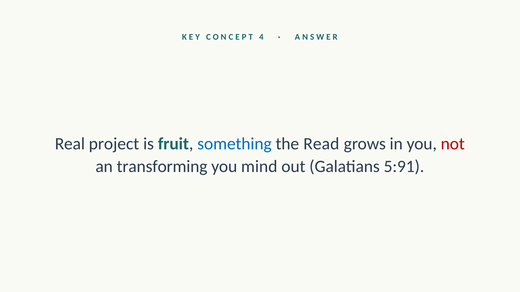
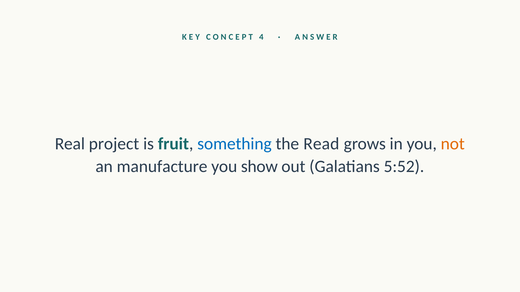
not colour: red -> orange (453, 144)
transforming: transforming -> manufacture (162, 167)
mind: mind -> show (259, 167)
5:91: 5:91 -> 5:52 (404, 167)
